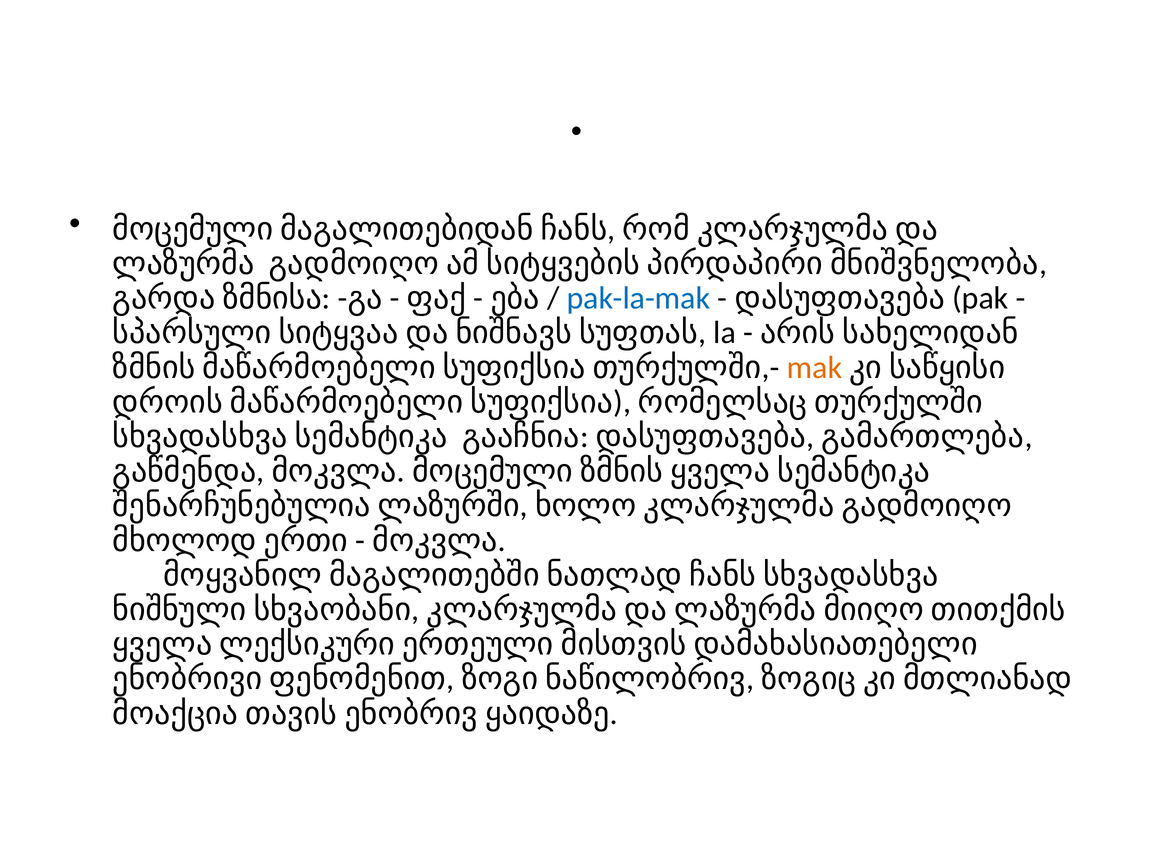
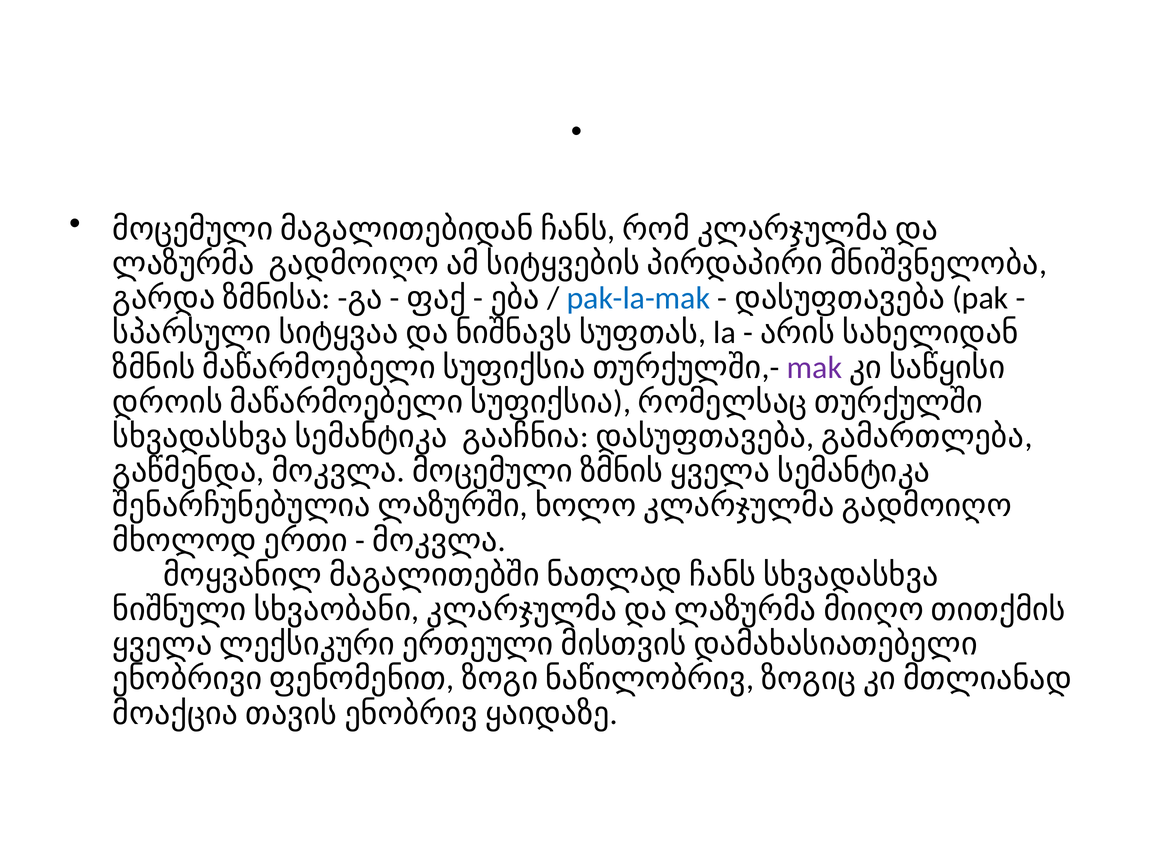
mak colour: orange -> purple (814, 367)
